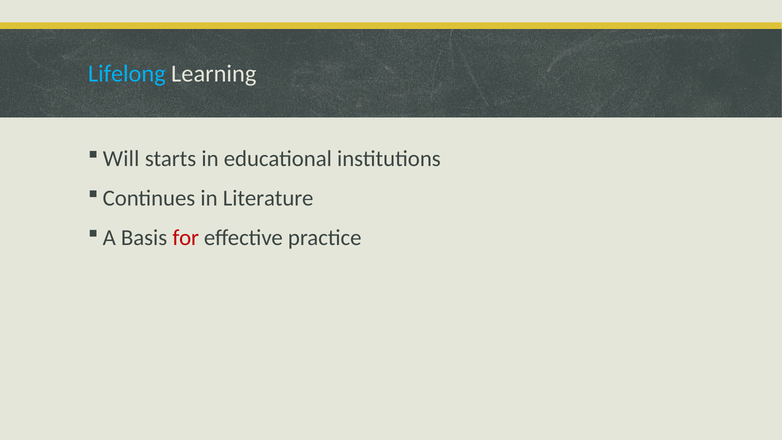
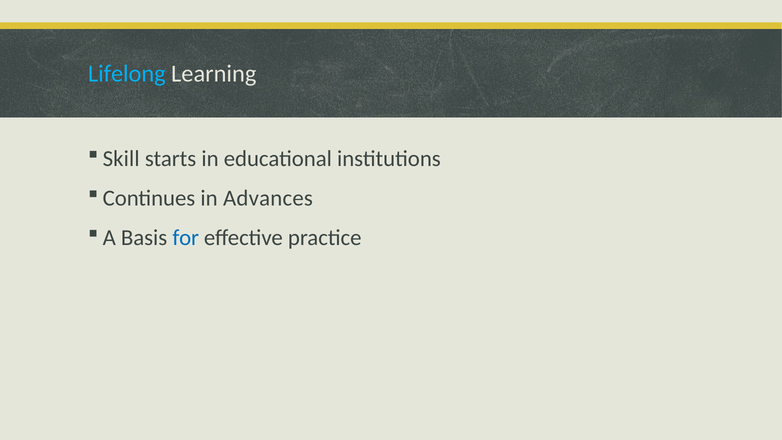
Will: Will -> Skill (121, 159)
Literature: Literature -> Advances (268, 198)
for colour: red -> blue (186, 238)
